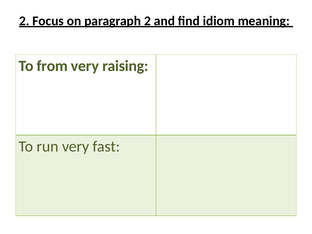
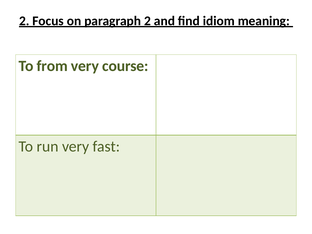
raising: raising -> course (125, 66)
